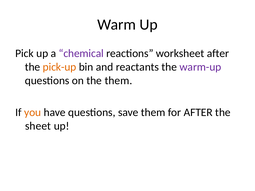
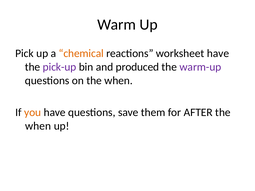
chemical colour: purple -> orange (81, 53)
worksheet after: after -> have (218, 53)
pick-up colour: orange -> purple (60, 67)
reactants: reactants -> produced (137, 67)
on the them: them -> when (119, 81)
sheet: sheet -> when (38, 126)
